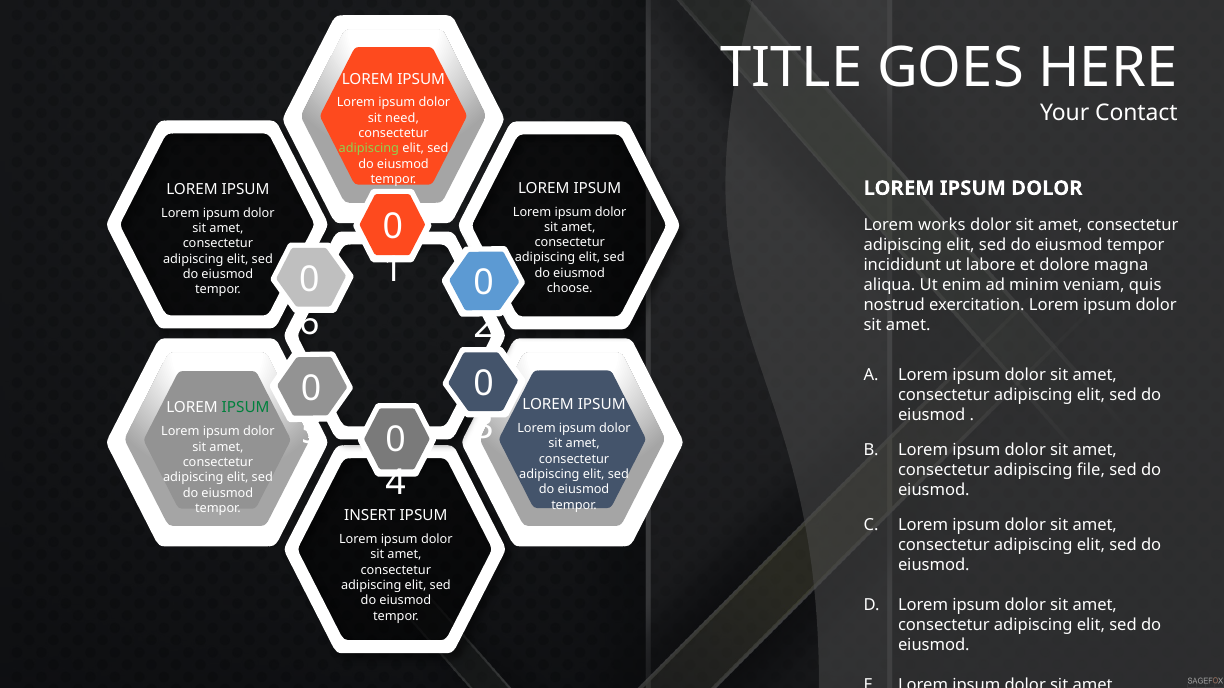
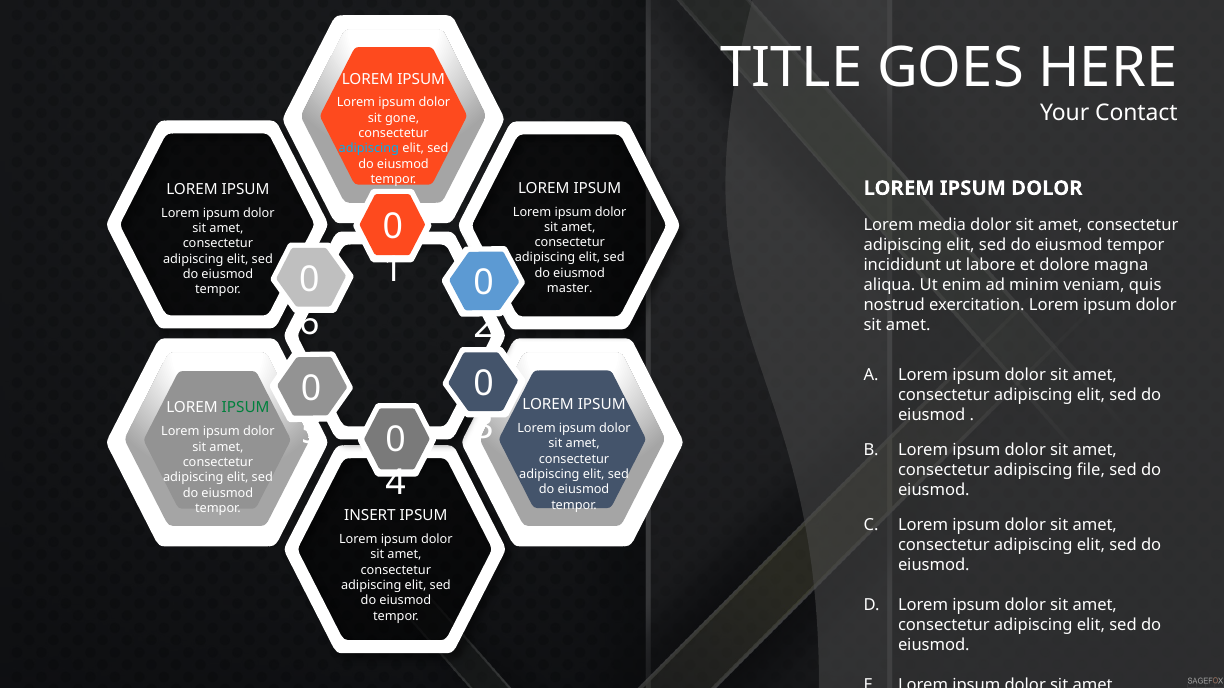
need: need -> gone (402, 118)
adipiscing colour: light green -> light blue (369, 149)
works: works -> media (942, 226)
choose: choose -> master (570, 289)
